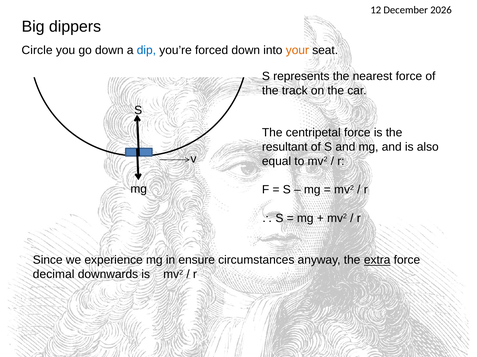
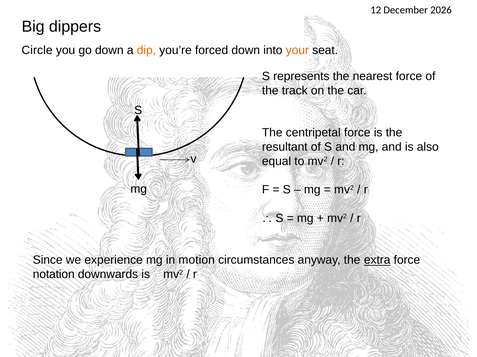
dip colour: blue -> orange (146, 50)
ensure: ensure -> motion (197, 261)
decimal: decimal -> notation (54, 275)
